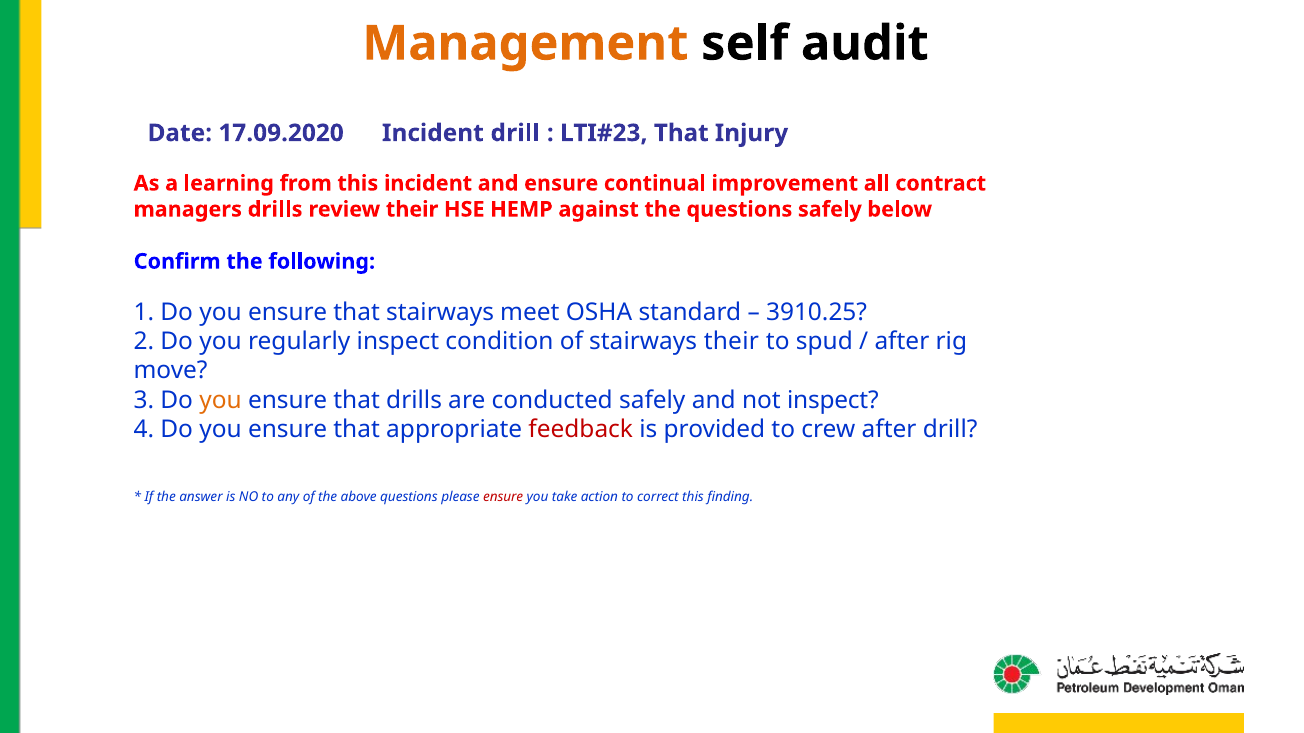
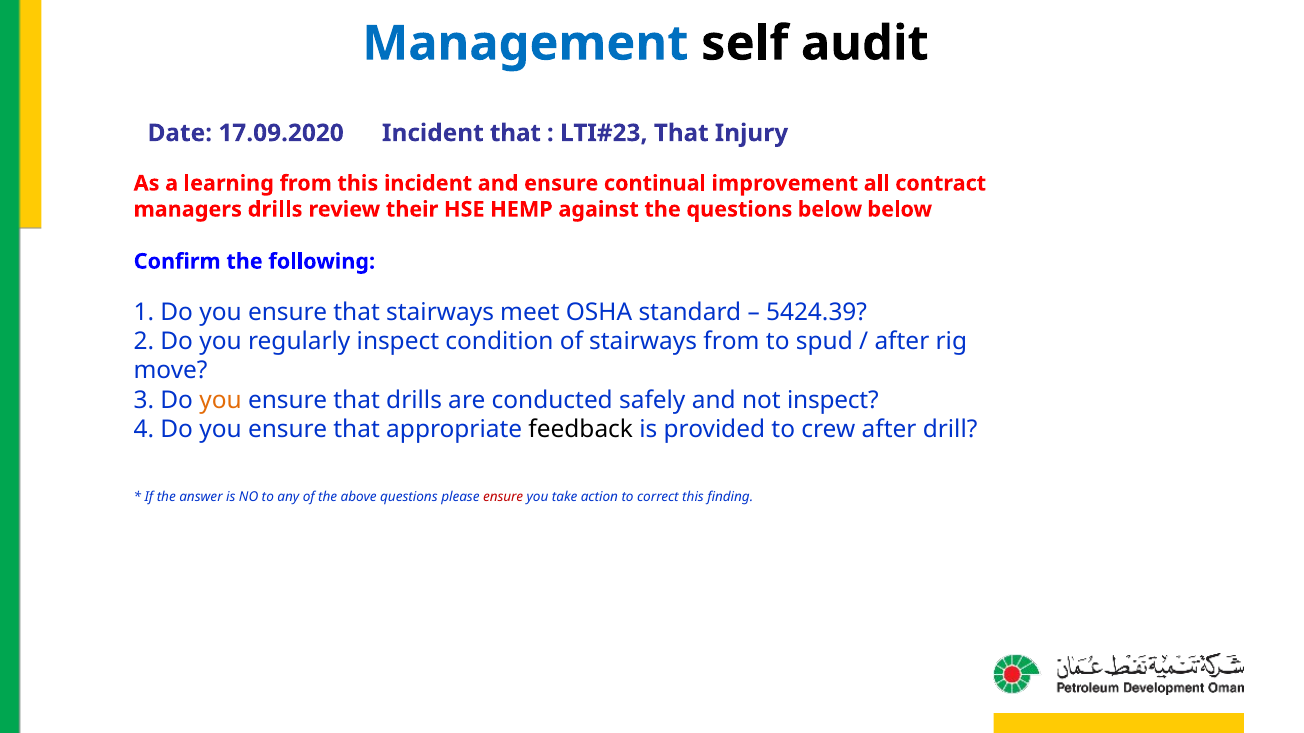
Management colour: orange -> blue (525, 44)
Incident drill: drill -> that (515, 133)
questions safely: safely -> below (830, 210)
3910.25: 3910.25 -> 5424.39 (817, 312)
stairways their: their -> from (731, 342)
feedback colour: red -> black (581, 430)
